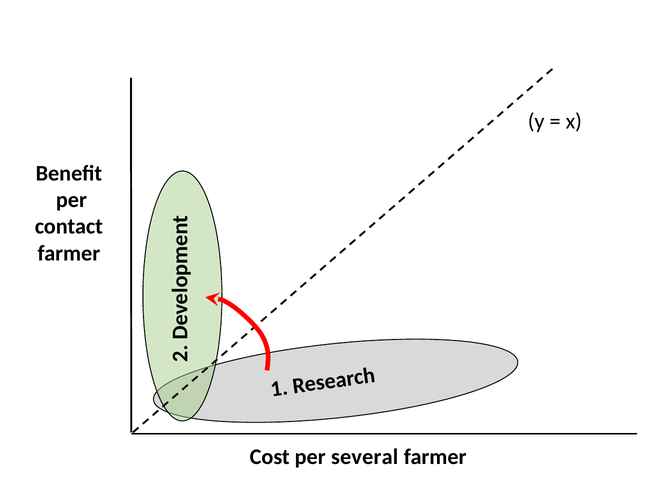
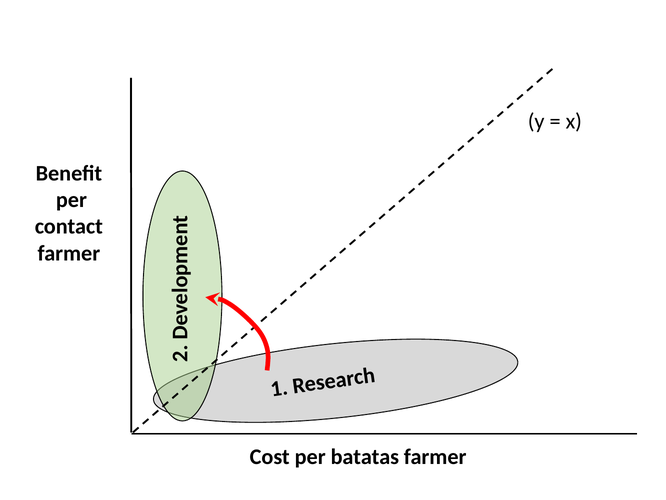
several: several -> batatas (365, 456)
